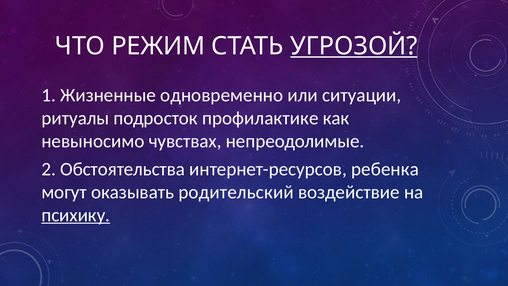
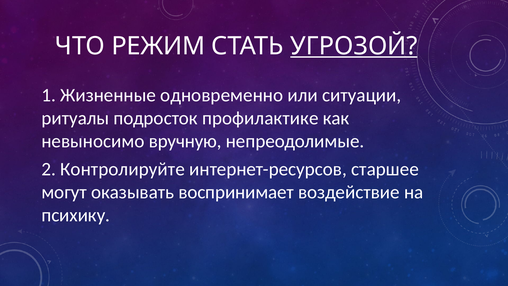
чувствах: чувствах -> вручную (185, 141)
Обстоятельства: Обстоятельства -> Контролируйте (123, 169)
ребенка: ребенка -> старшее (385, 169)
родительский: родительский -> воспринимает (236, 192)
психику underline: present -> none (76, 215)
